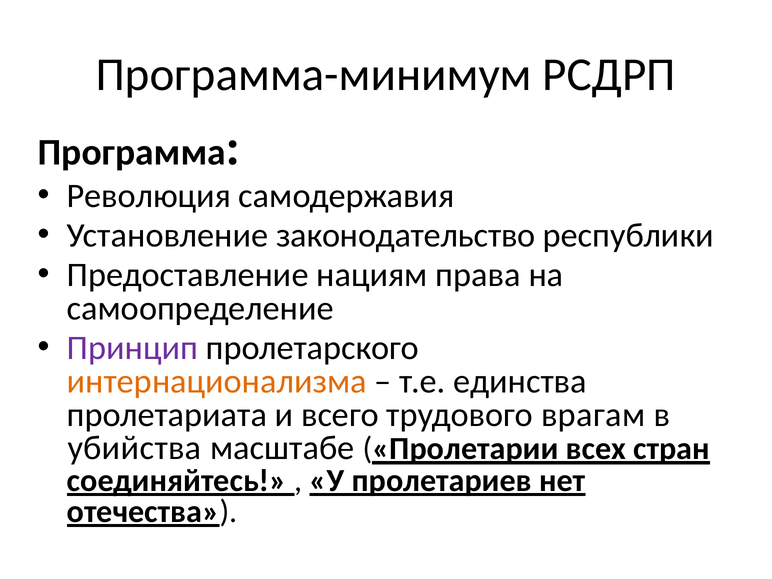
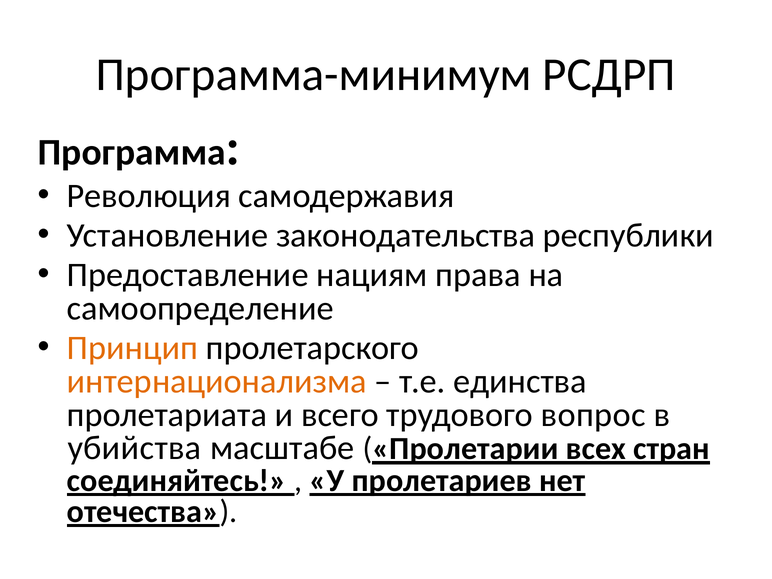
законодательство: законодательство -> законодательства (406, 236)
Принцип colour: purple -> orange (132, 348)
врагам: врагам -> вопрос (593, 415)
